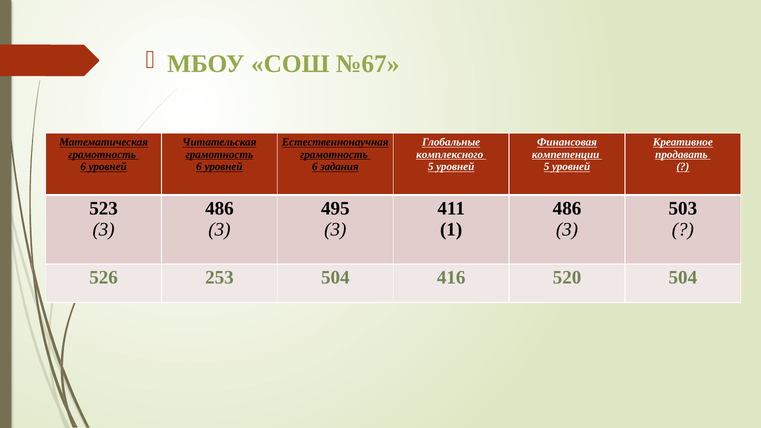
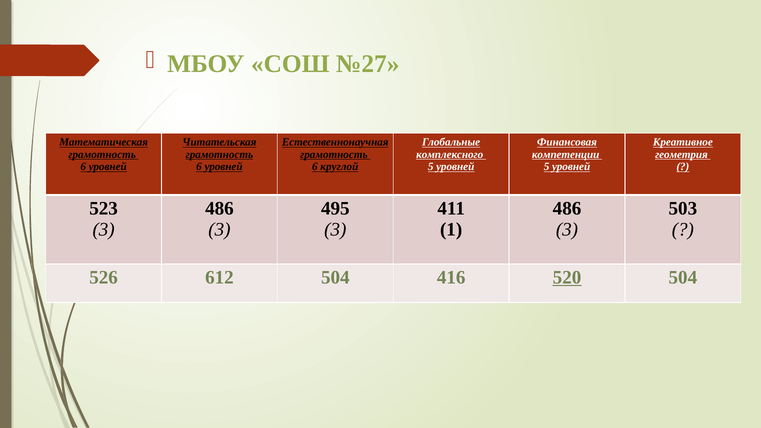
№67: №67 -> №27 (368, 64)
продавать: продавать -> геометрия (681, 155)
задания: задания -> круглой (339, 167)
253: 253 -> 612 (219, 277)
520 underline: none -> present (567, 277)
